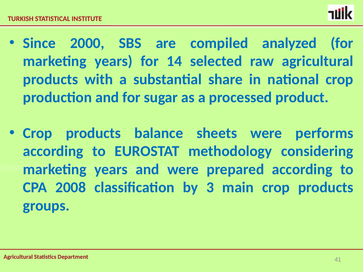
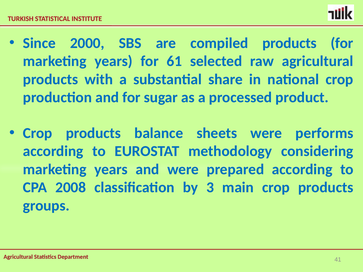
compiled analyzed: analyzed -> products (289, 43)
14: 14 -> 61 (174, 61)
